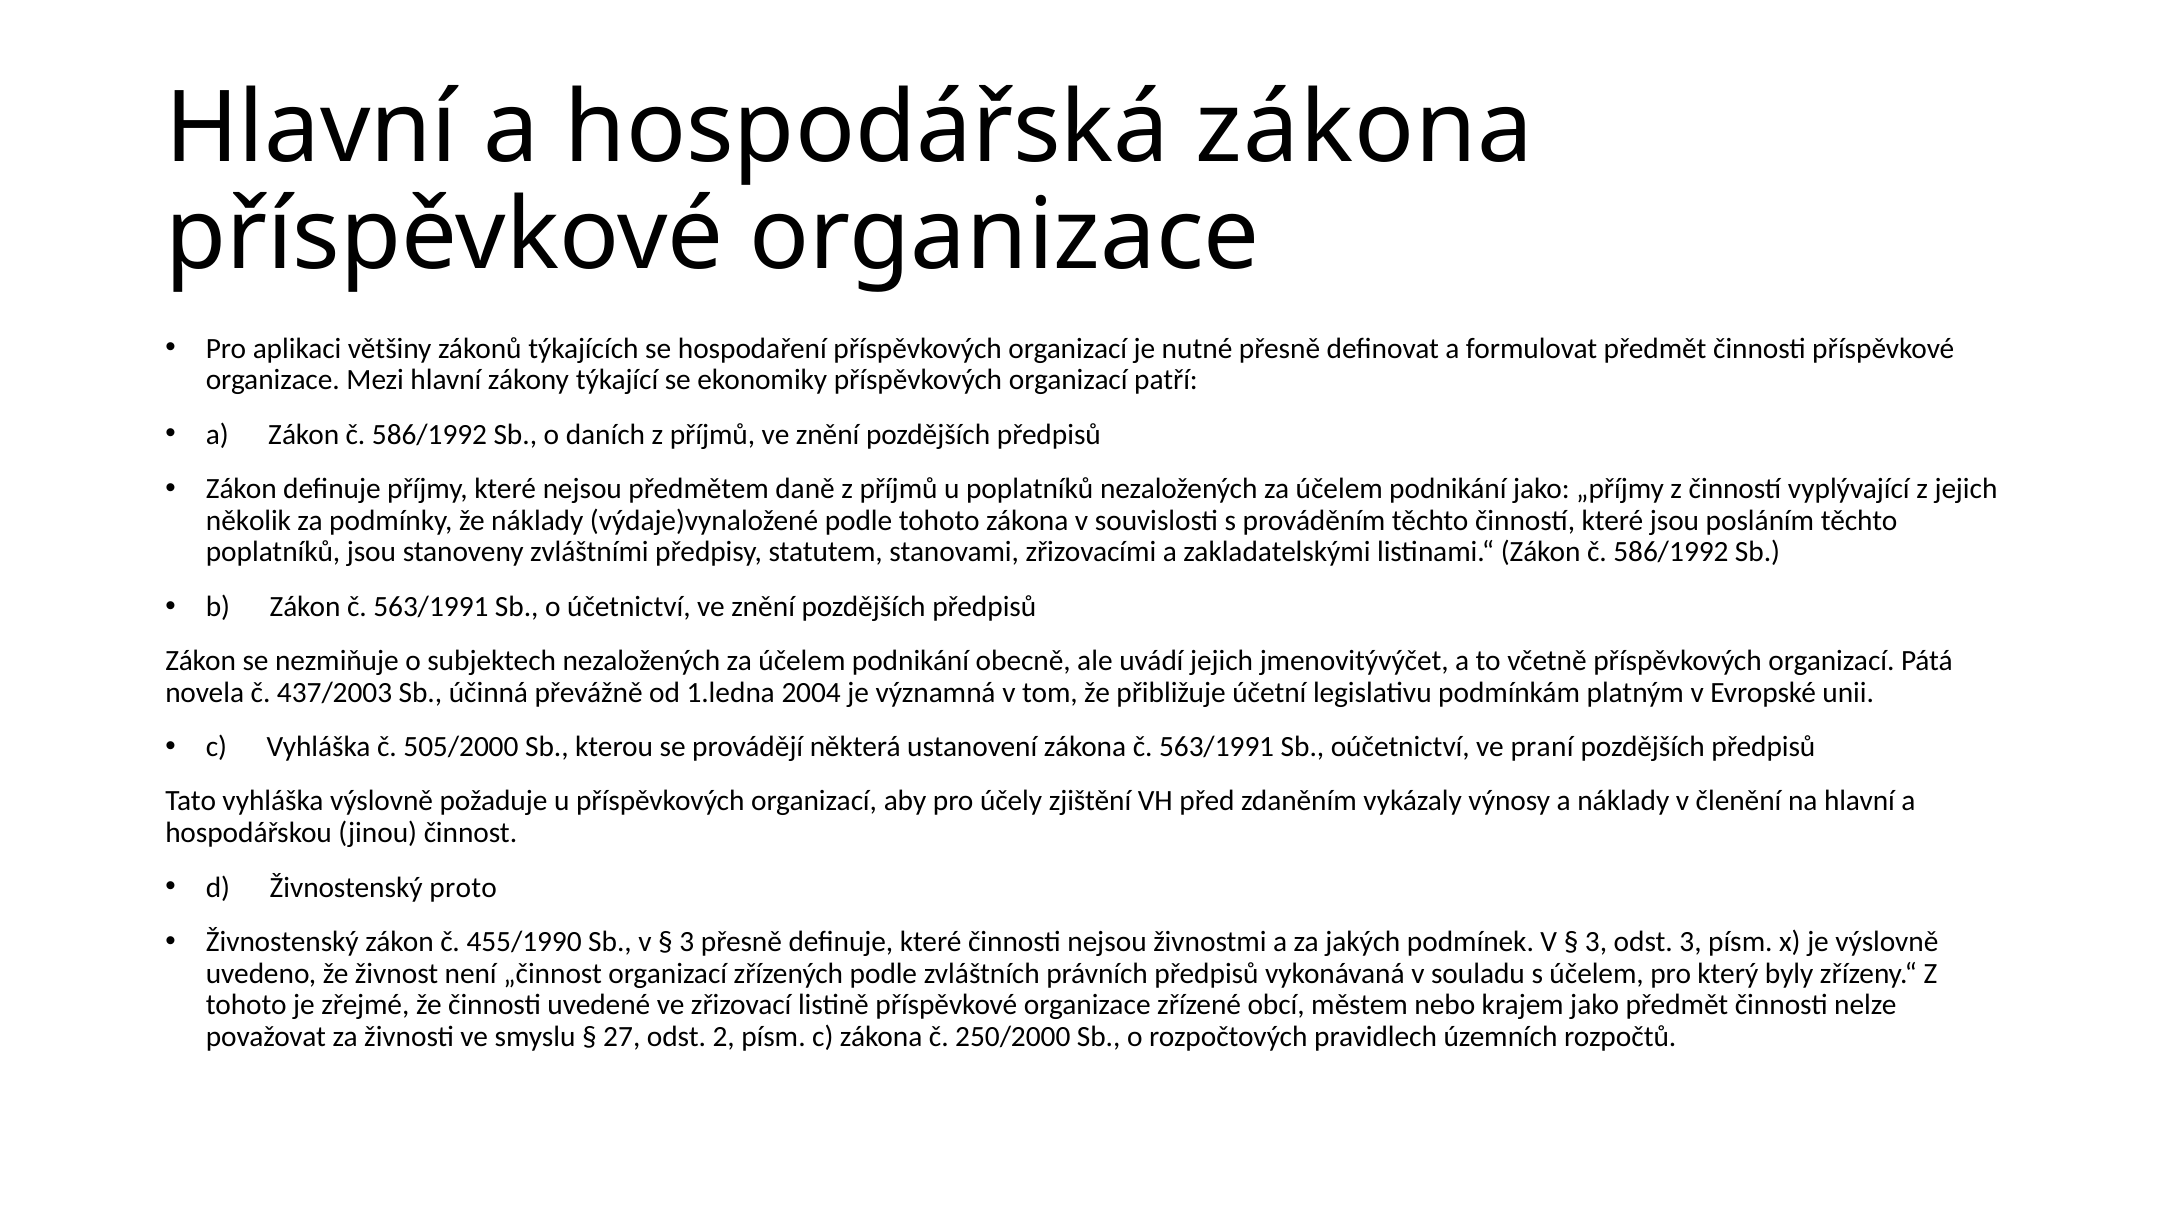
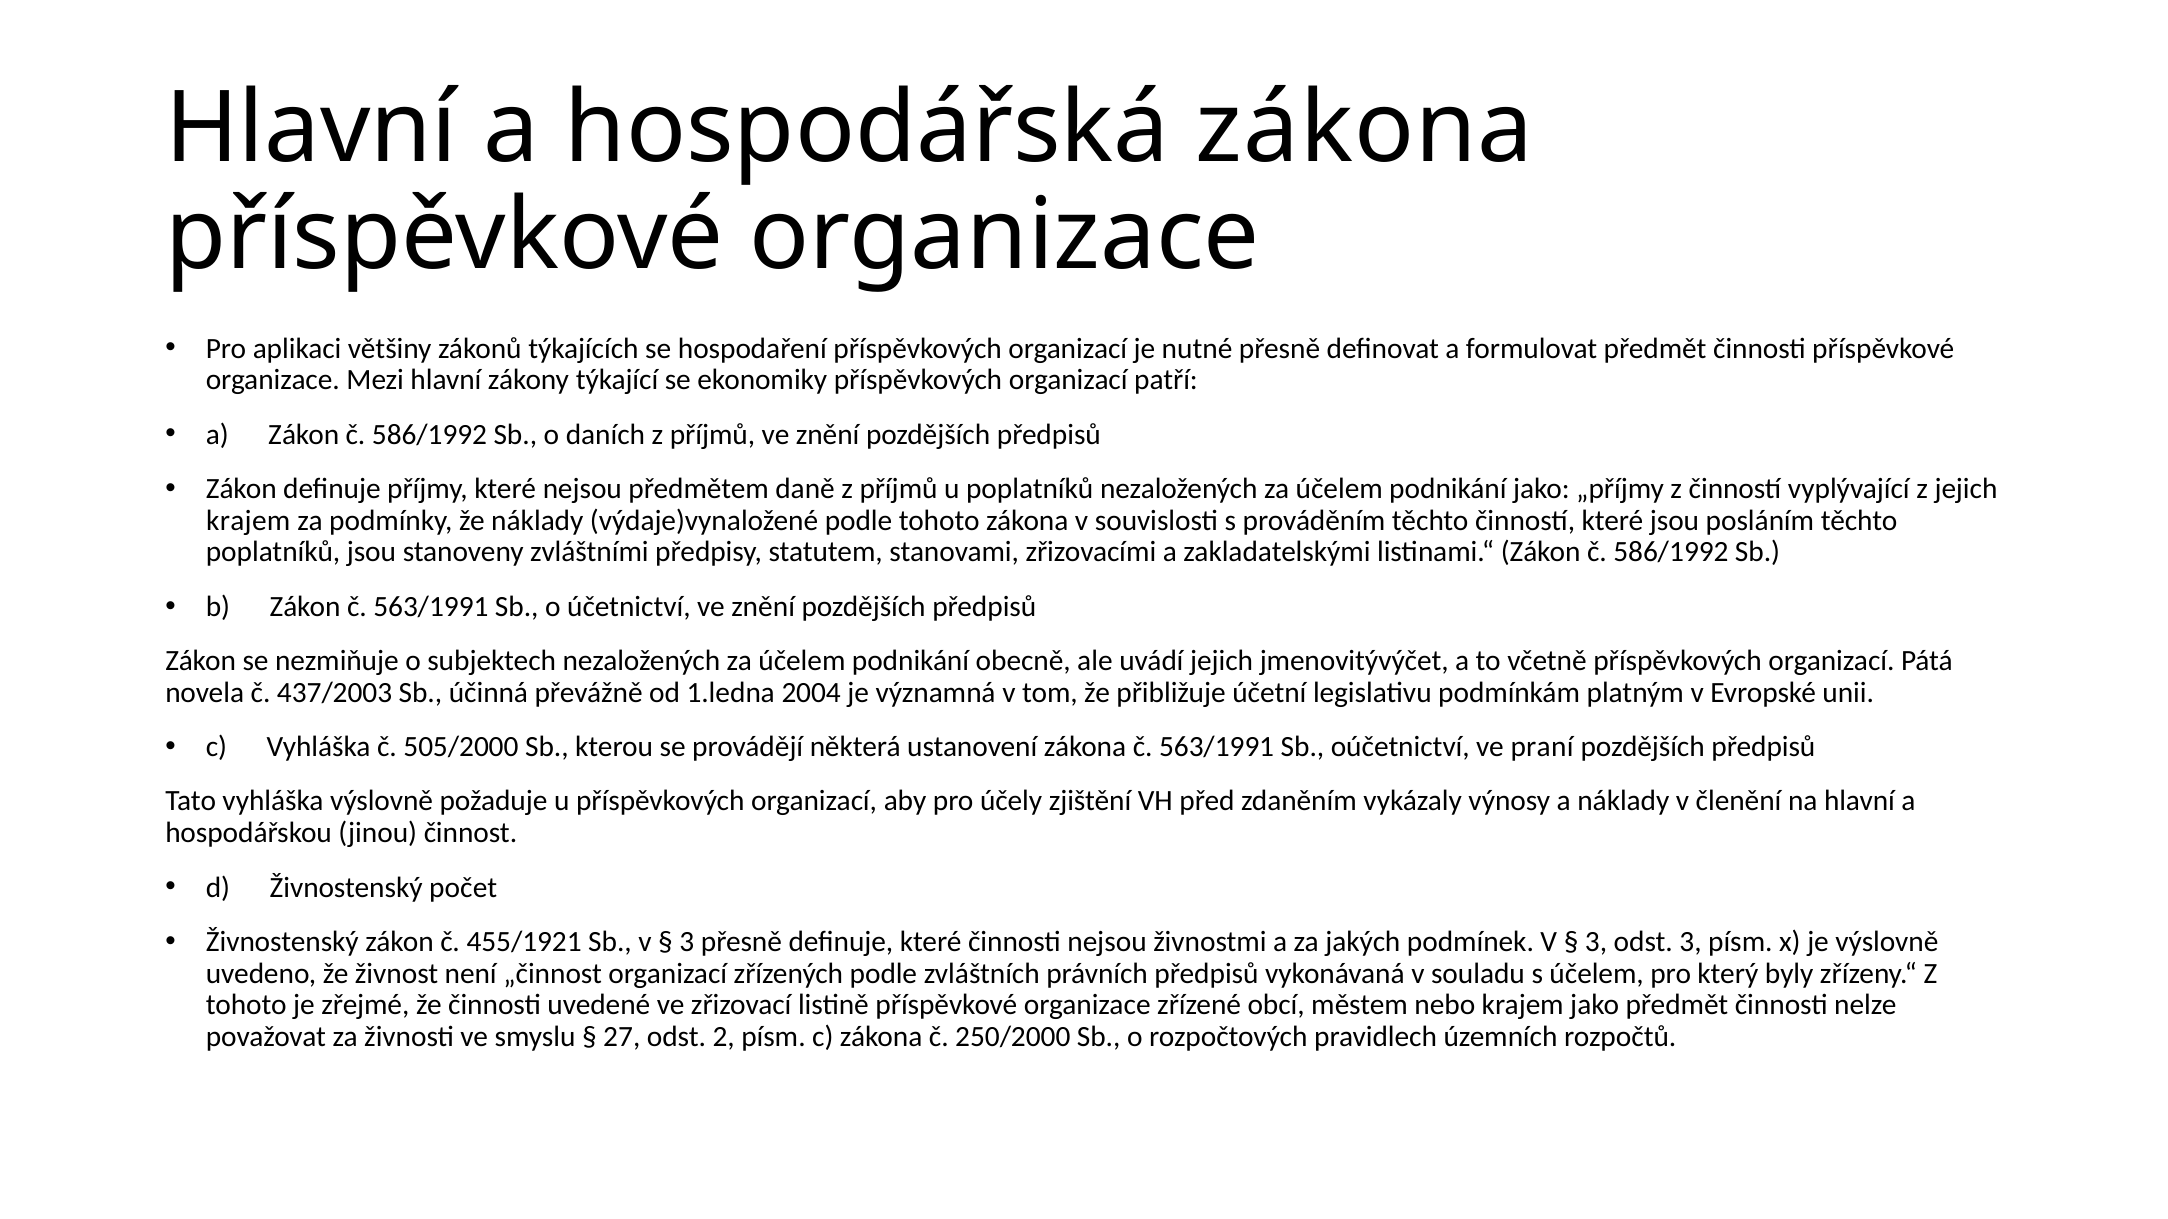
několik: několik -> krajem (248, 521)
proto: proto -> počet (463, 888)
455/1990: 455/1990 -> 455/1921 (524, 942)
